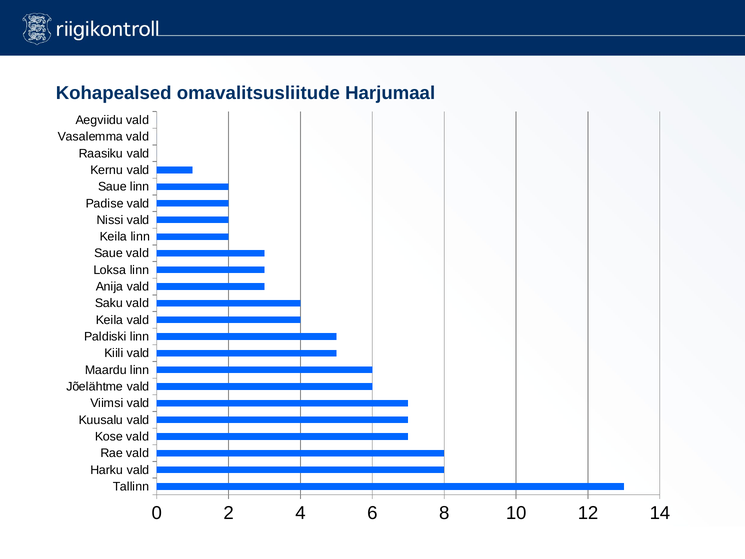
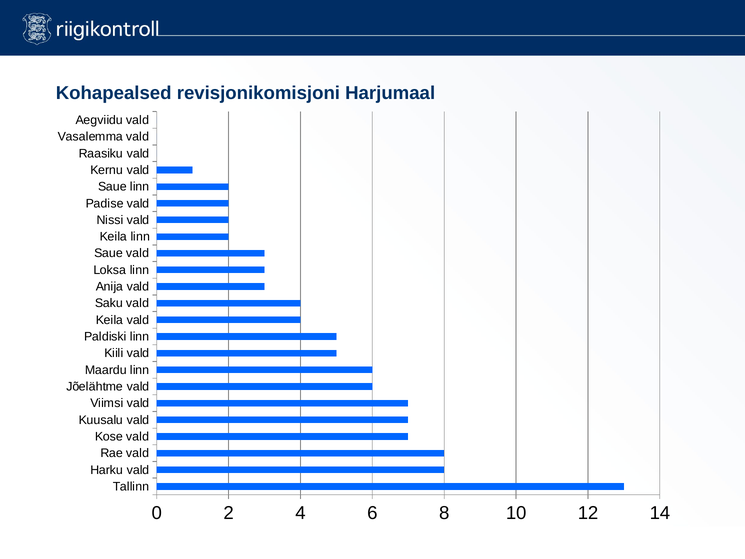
omavalitsusliitude: omavalitsusliitude -> revisjonikomisjoni (258, 93)
